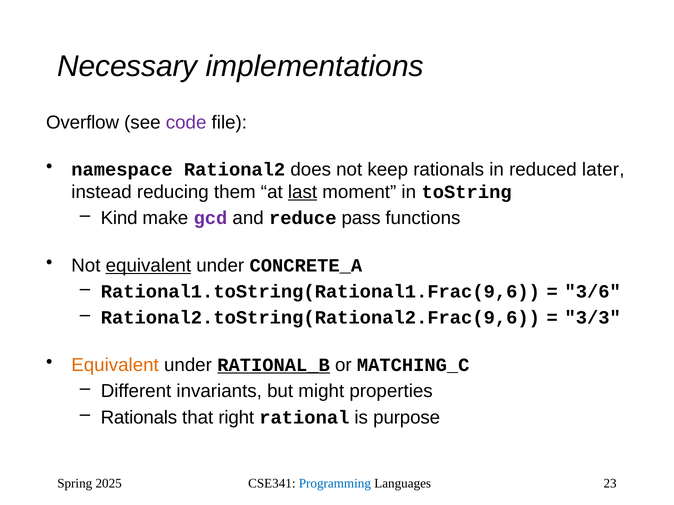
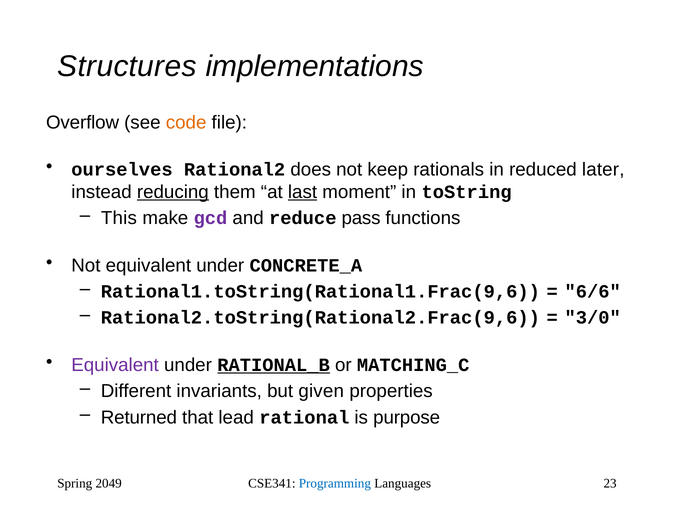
Necessary: Necessary -> Structures (127, 67)
code colour: purple -> orange (186, 123)
namespace: namespace -> ourselves (122, 170)
reducing underline: none -> present (173, 192)
Kind: Kind -> This (119, 219)
equivalent underline: present -> none (148, 266)
3/6: 3/6 -> 6/6 (593, 292)
3/3: 3/3 -> 3/0 (593, 318)
Equivalent colour: orange -> purple (115, 365)
might: might -> given (321, 392)
Rationals: Rationals -> Returned (139, 418)
right: right -> lead (236, 418)
2025: 2025 -> 2049 (109, 484)
